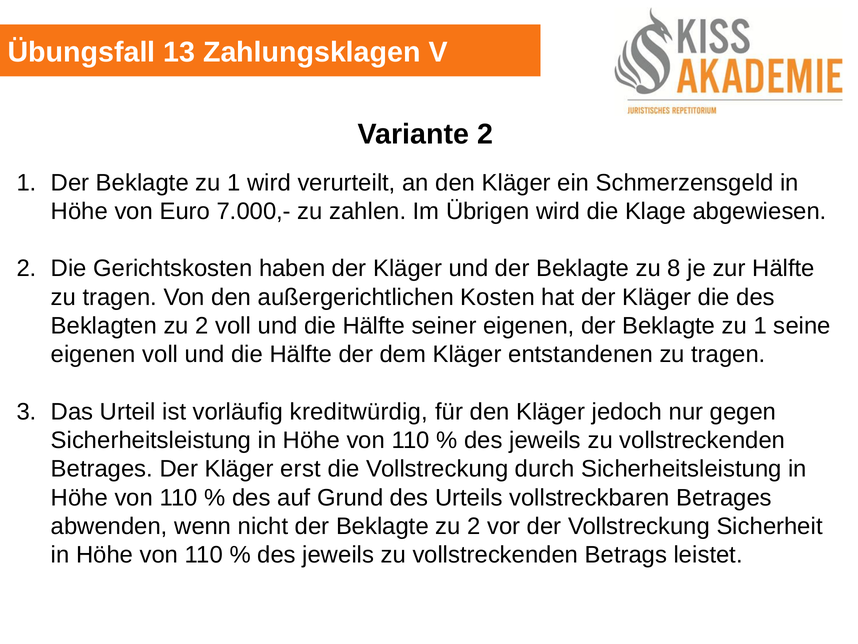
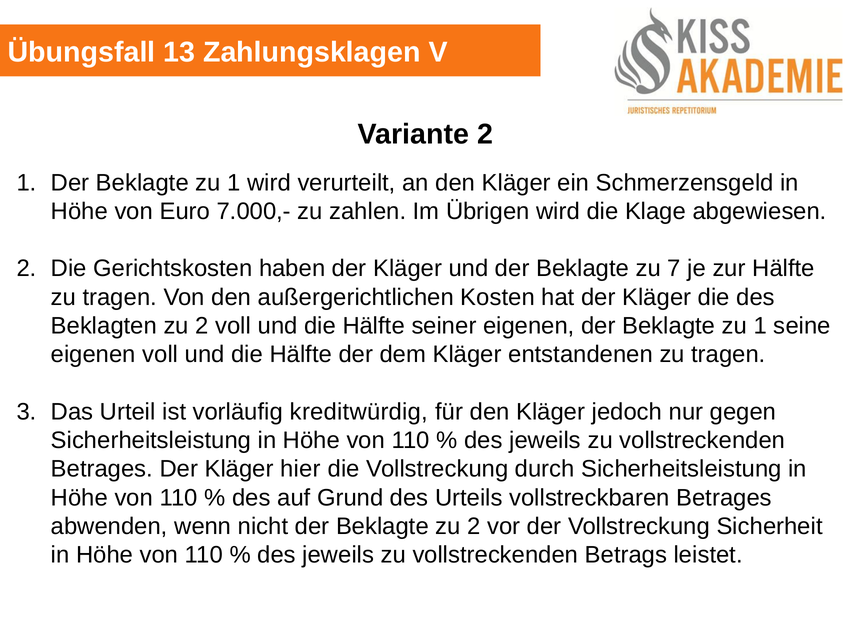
8: 8 -> 7 (674, 268)
erst: erst -> hier (301, 469)
